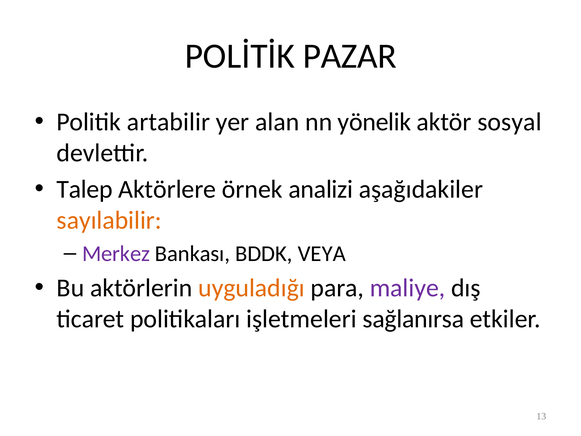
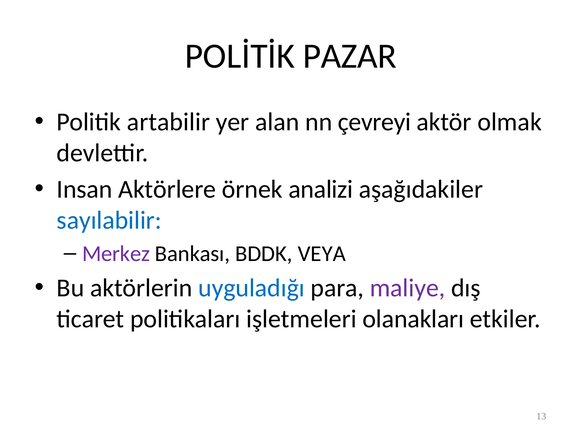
yönelik: yönelik -> çevreyi (374, 122)
sosyal: sosyal -> olmak (510, 122)
Talep: Talep -> Insan (84, 189)
sayılabilir colour: orange -> blue (109, 220)
uyguladığı colour: orange -> blue (251, 288)
sağlanırsa: sağlanırsa -> olanakları (413, 319)
